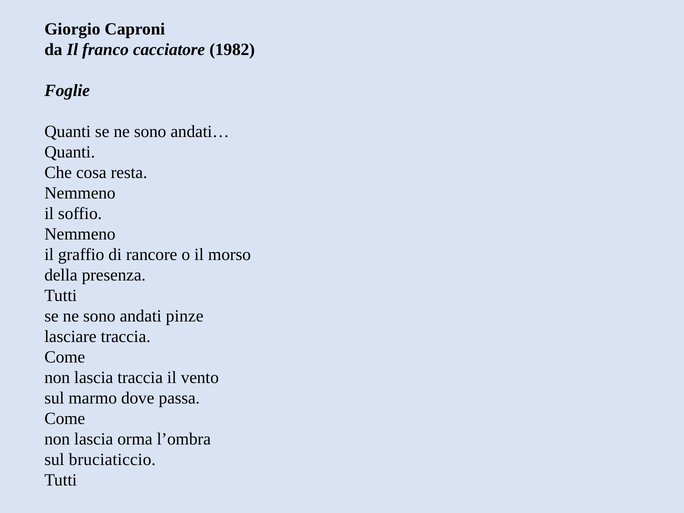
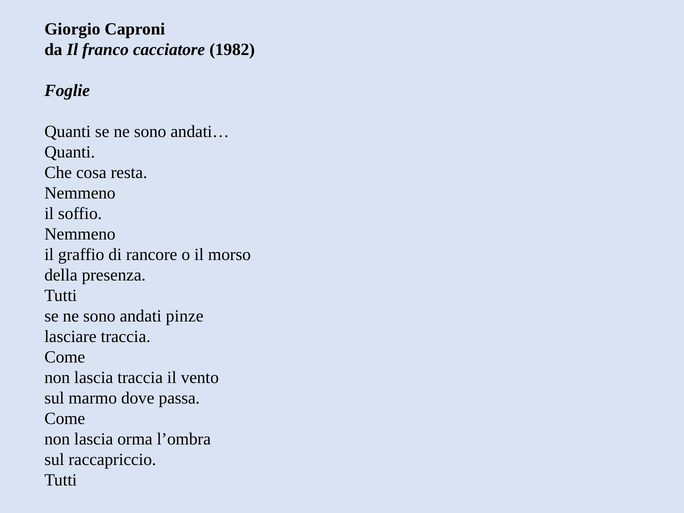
bruciaticcio: bruciaticcio -> raccapriccio (112, 460)
